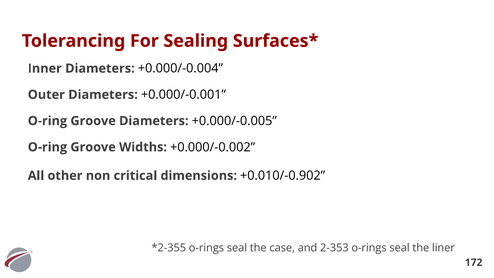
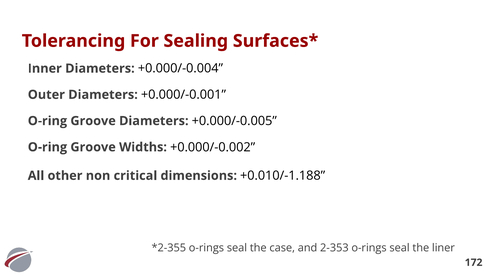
+0.010/-0.902: +0.010/-0.902 -> +0.010/-1.188 (283, 176)
